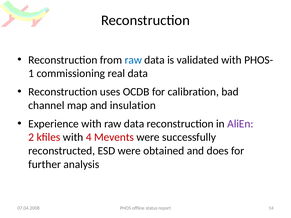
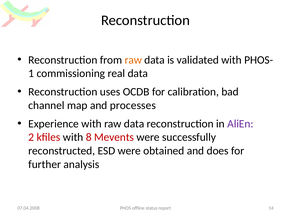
raw colour: blue -> orange (133, 60)
insulation: insulation -> processes (133, 105)
4: 4 -> 8 (89, 137)
